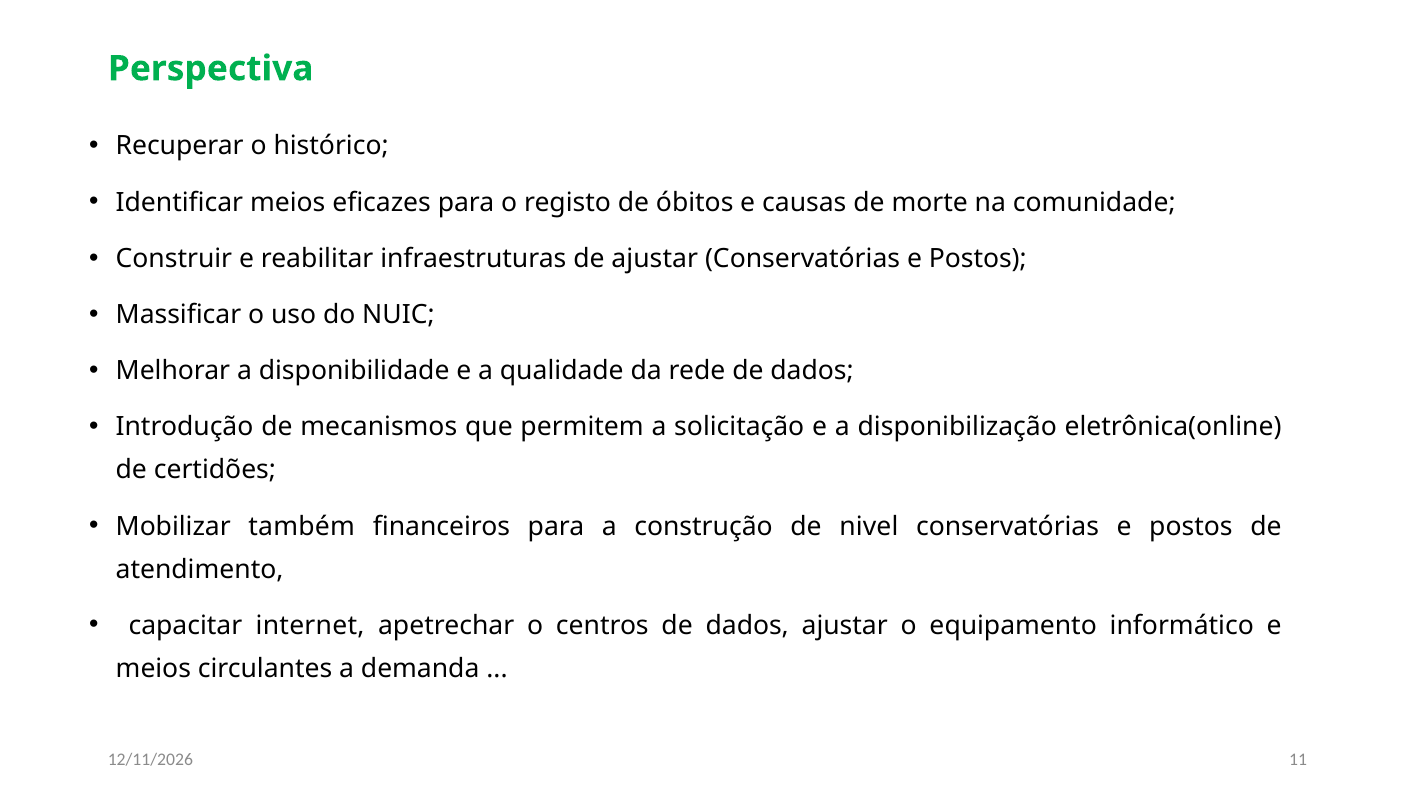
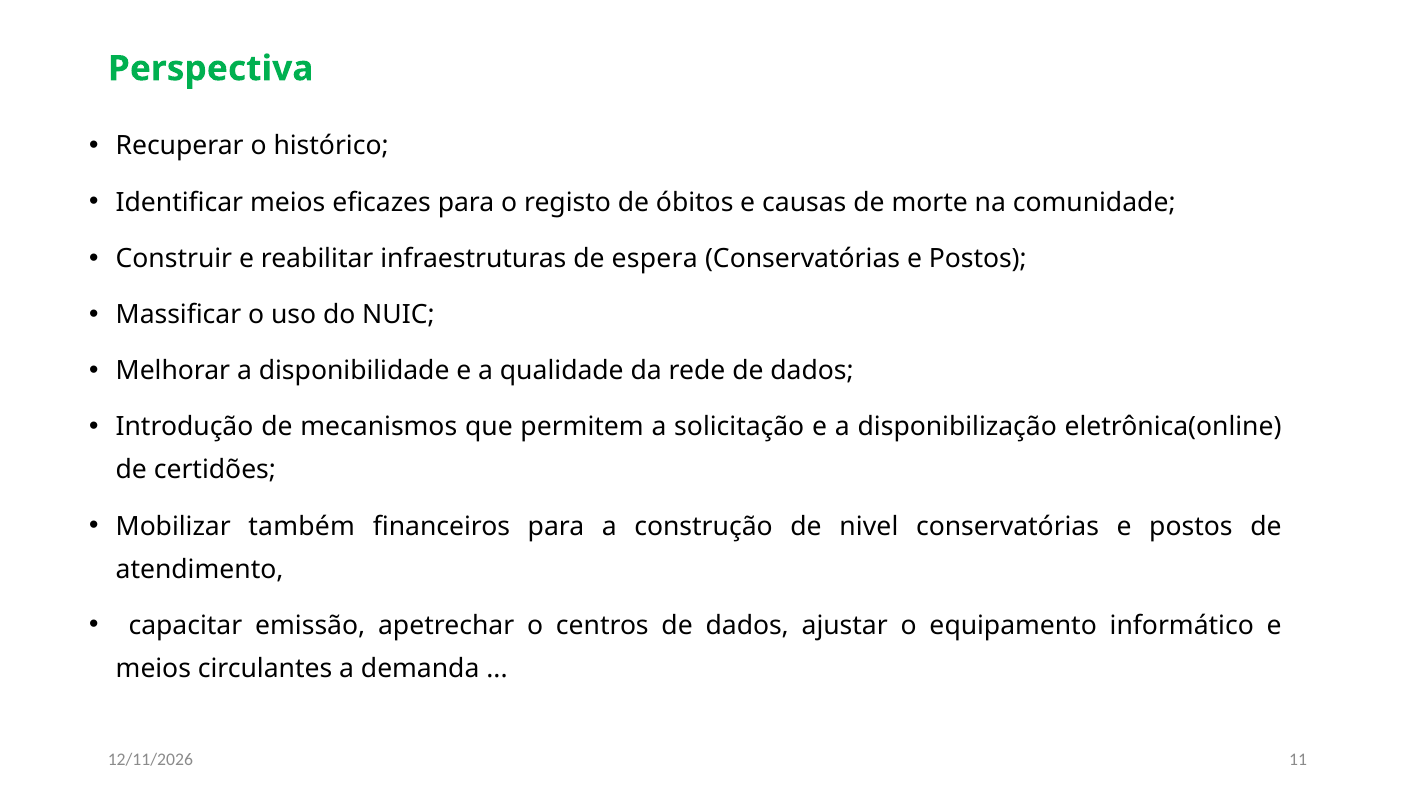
de ajustar: ajustar -> espera (655, 259)
internet: internet -> emissão (310, 625)
